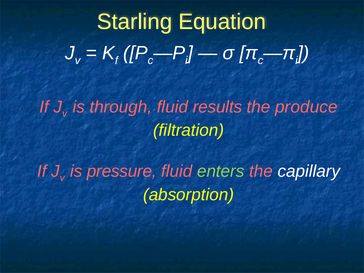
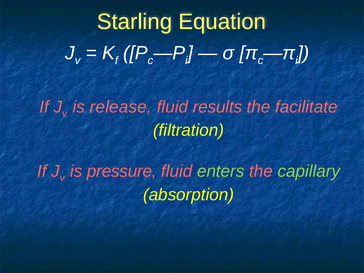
through: through -> release (121, 107)
produce: produce -> facilitate (306, 107)
capillary colour: white -> light green (309, 171)
